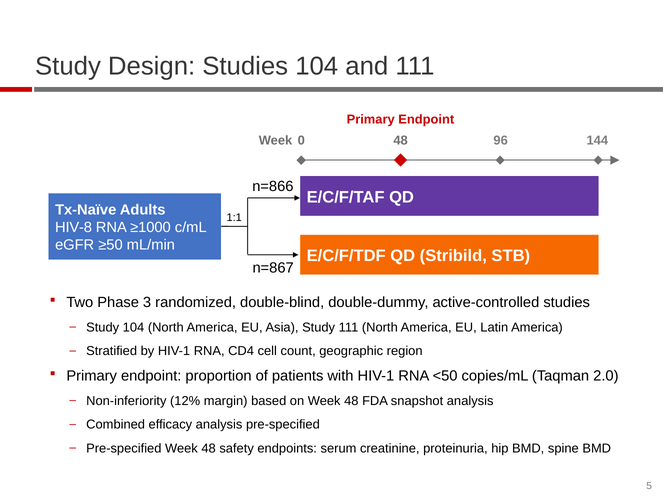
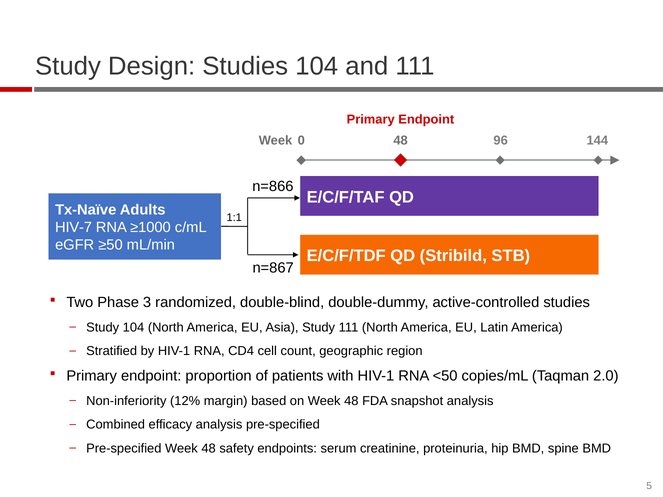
HIV-8: HIV-8 -> HIV-7 (74, 228)
